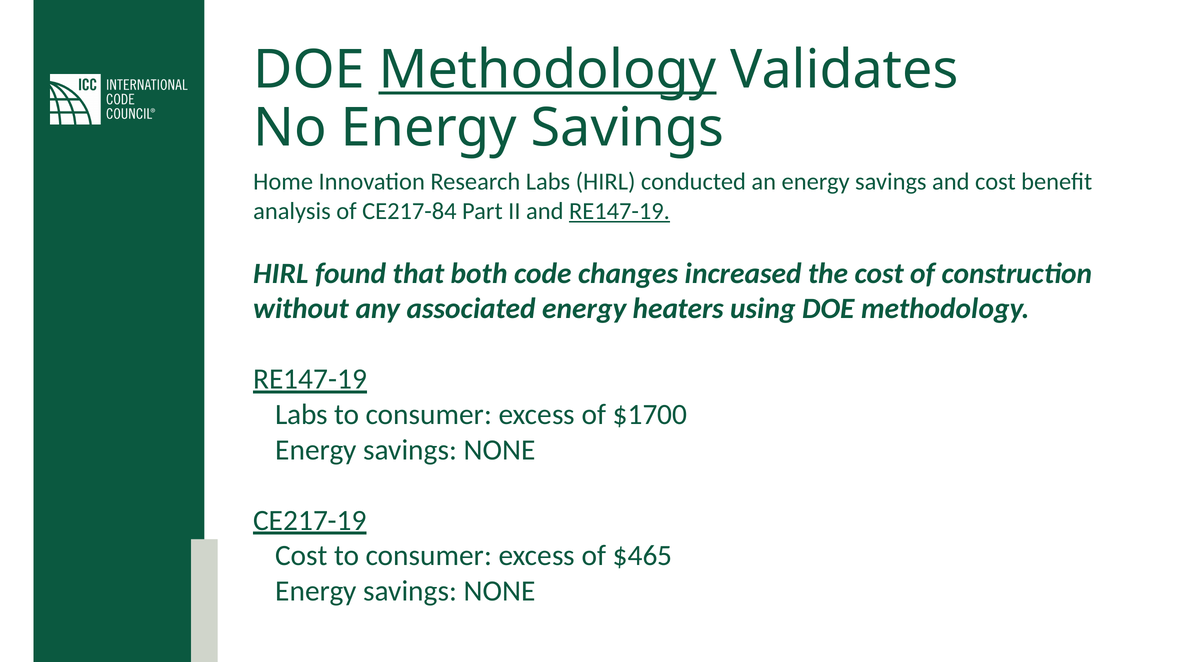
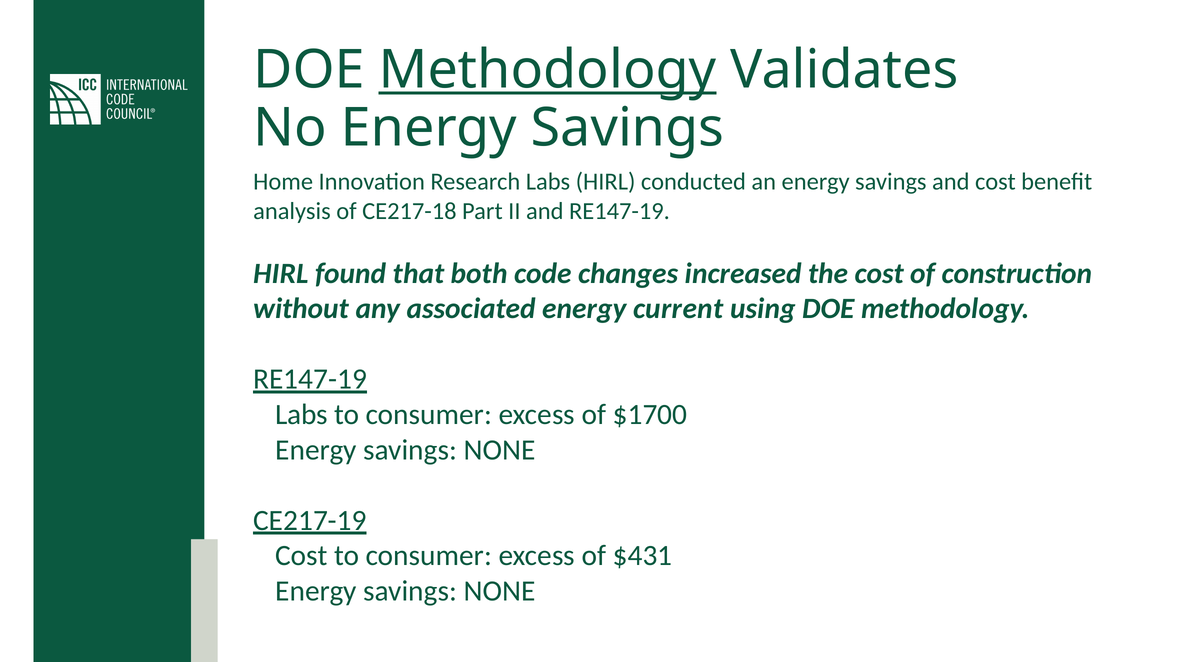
CE217-84: CE217-84 -> CE217-18 (409, 211)
RE147-19 underline: present -> none (619, 211)
heaters: heaters -> current (678, 309)
$465: $465 -> $431 (643, 556)
